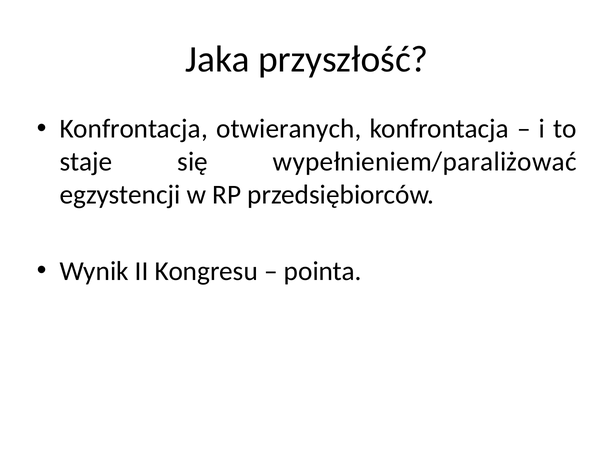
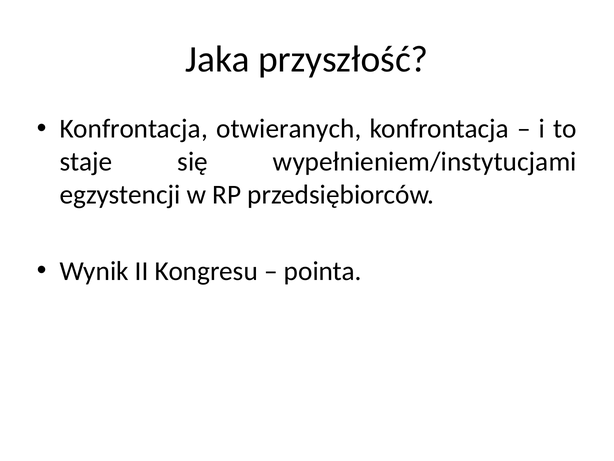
wypełnieniem/paraliżować: wypełnieniem/paraliżować -> wypełnieniem/instytucjami (425, 162)
